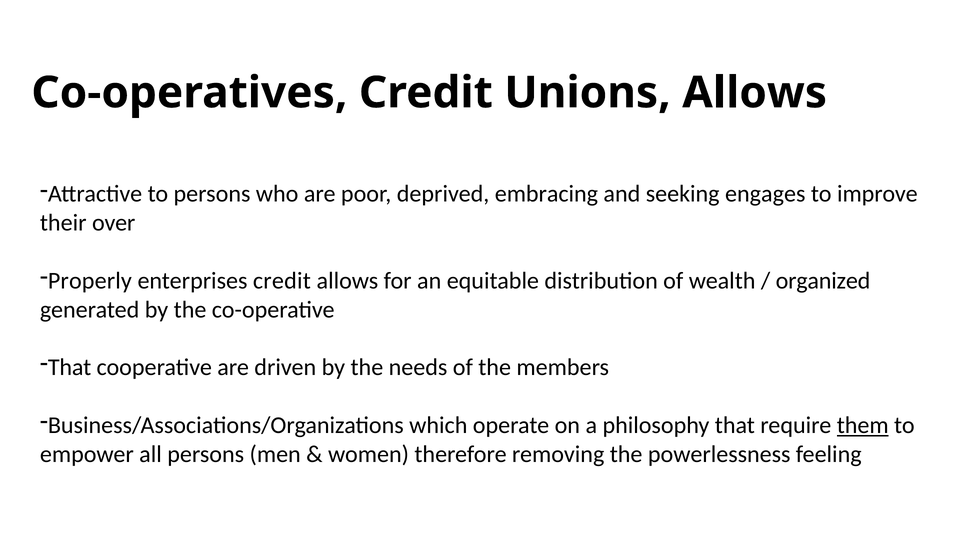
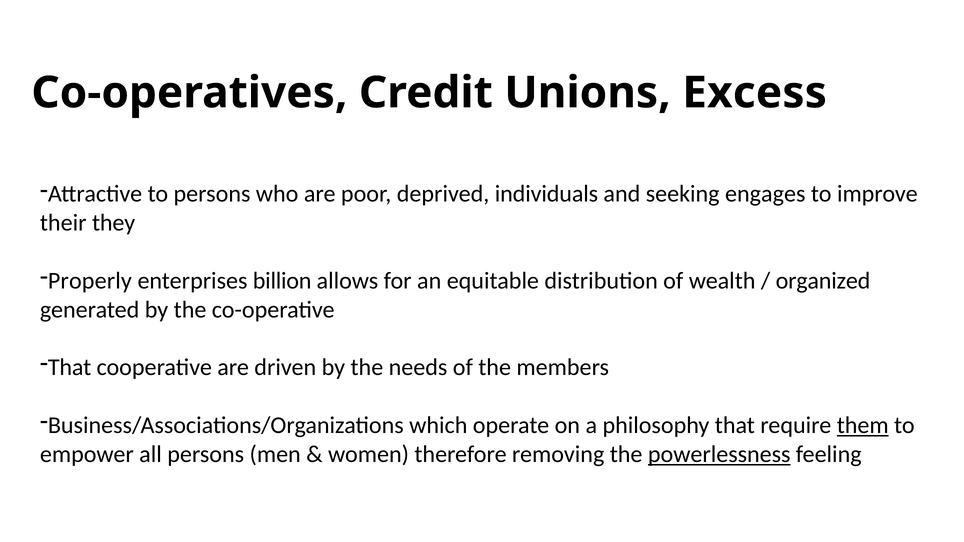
Unions Allows: Allows -> Excess (755, 93)
embracing: embracing -> individuals (546, 194)
over: over -> they (114, 223)
enterprises credit: credit -> billion (282, 281)
powerlessness underline: none -> present (719, 454)
